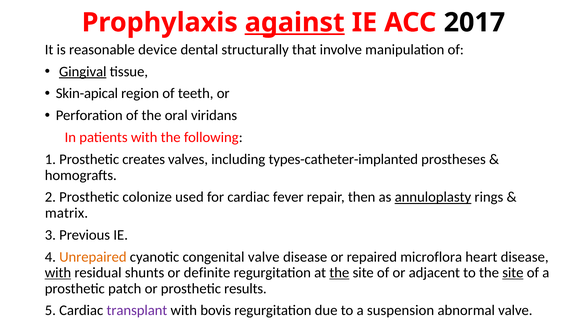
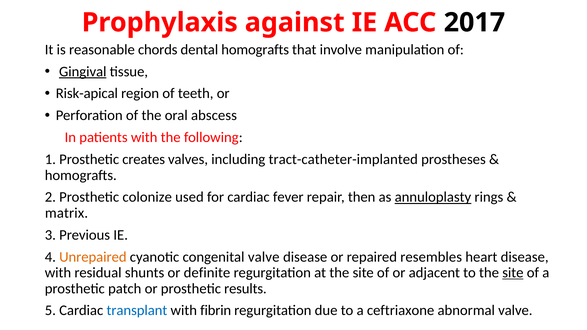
against underline: present -> none (295, 23)
device: device -> chords (158, 50)
dental structurally: structurally -> homografts (255, 50)
Skin-apical: Skin-apical -> Risk-apical (87, 94)
viridans: viridans -> abscess (214, 115)
types-catheter-implanted: types-catheter-implanted -> tract-catheter-implanted (343, 159)
microflora: microflora -> resembles (431, 257)
with underline: present -> none (58, 273)
the underline: present -> none (339, 273)
transplant colour: purple -> blue (137, 311)
bovis: bovis -> fibrin (216, 311)
suspension: suspension -> ceftriaxone (401, 311)
